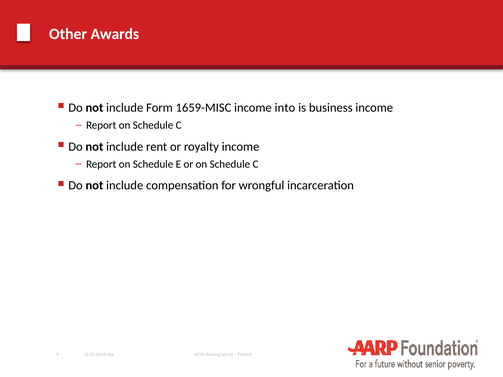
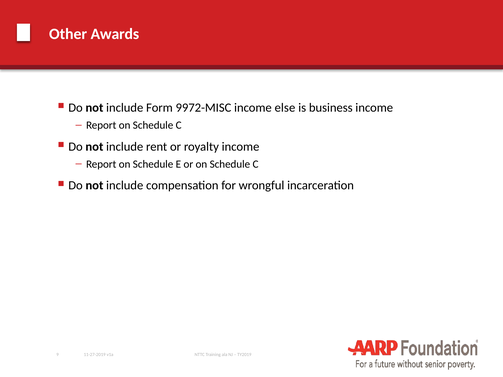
1659-MISC: 1659-MISC -> 9972-MISC (203, 108)
into: into -> else (285, 108)
